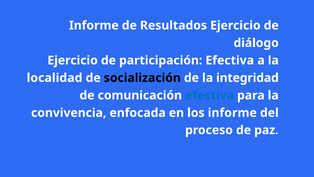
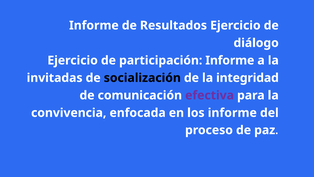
participación Efectiva: Efectiva -> Informe (230, 60)
localidad: localidad -> invitadas (55, 78)
efectiva colour: blue -> purple (210, 95)
